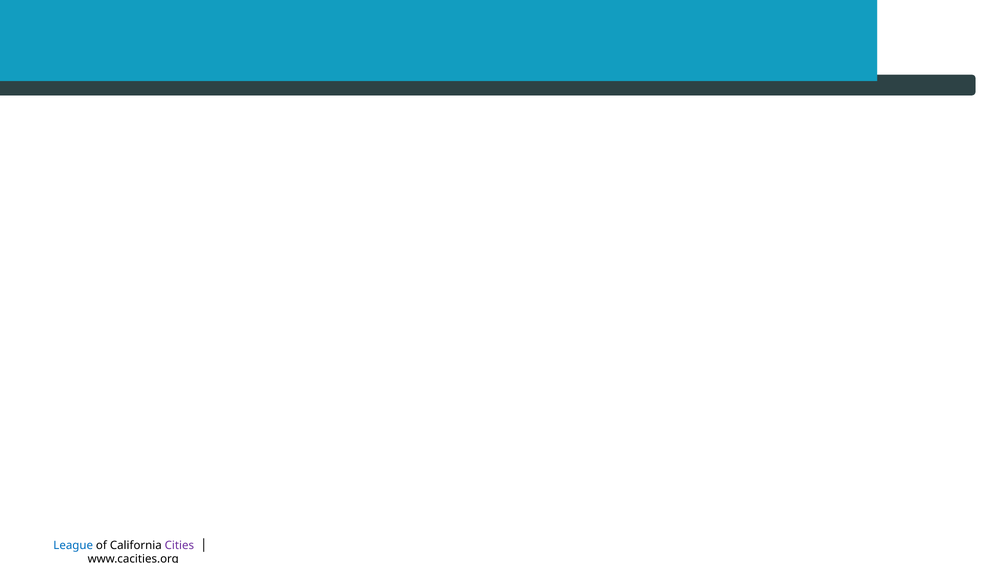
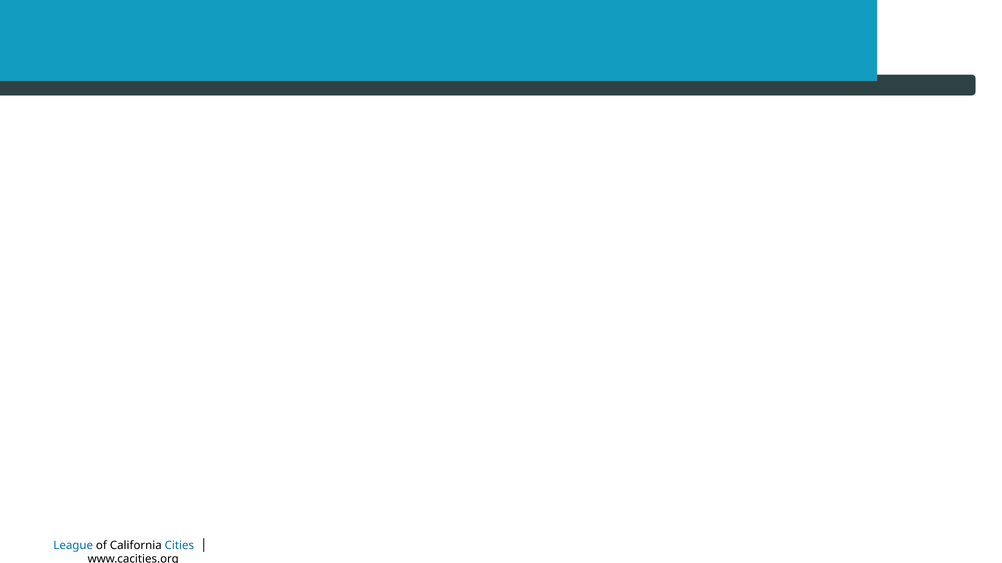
Cities colour: purple -> blue (179, 546)
